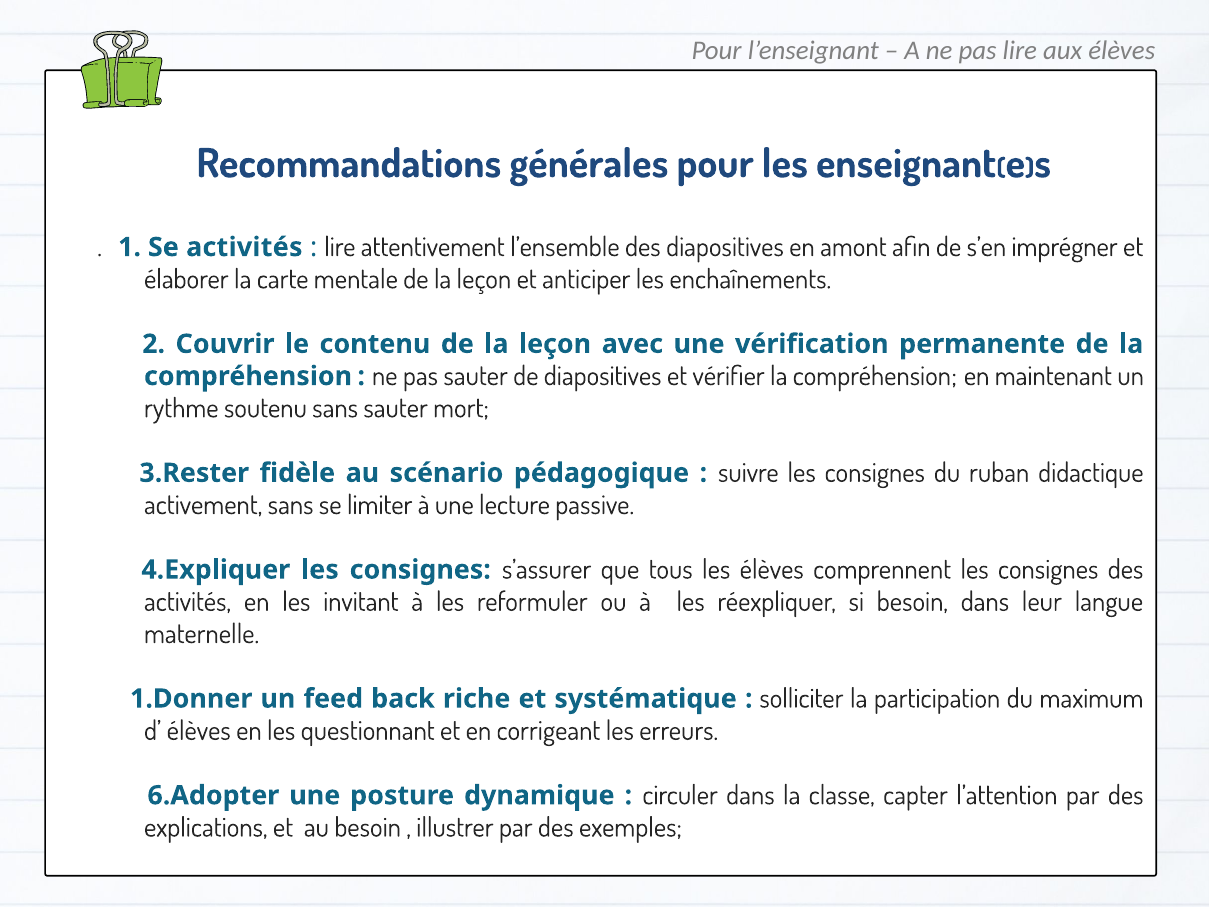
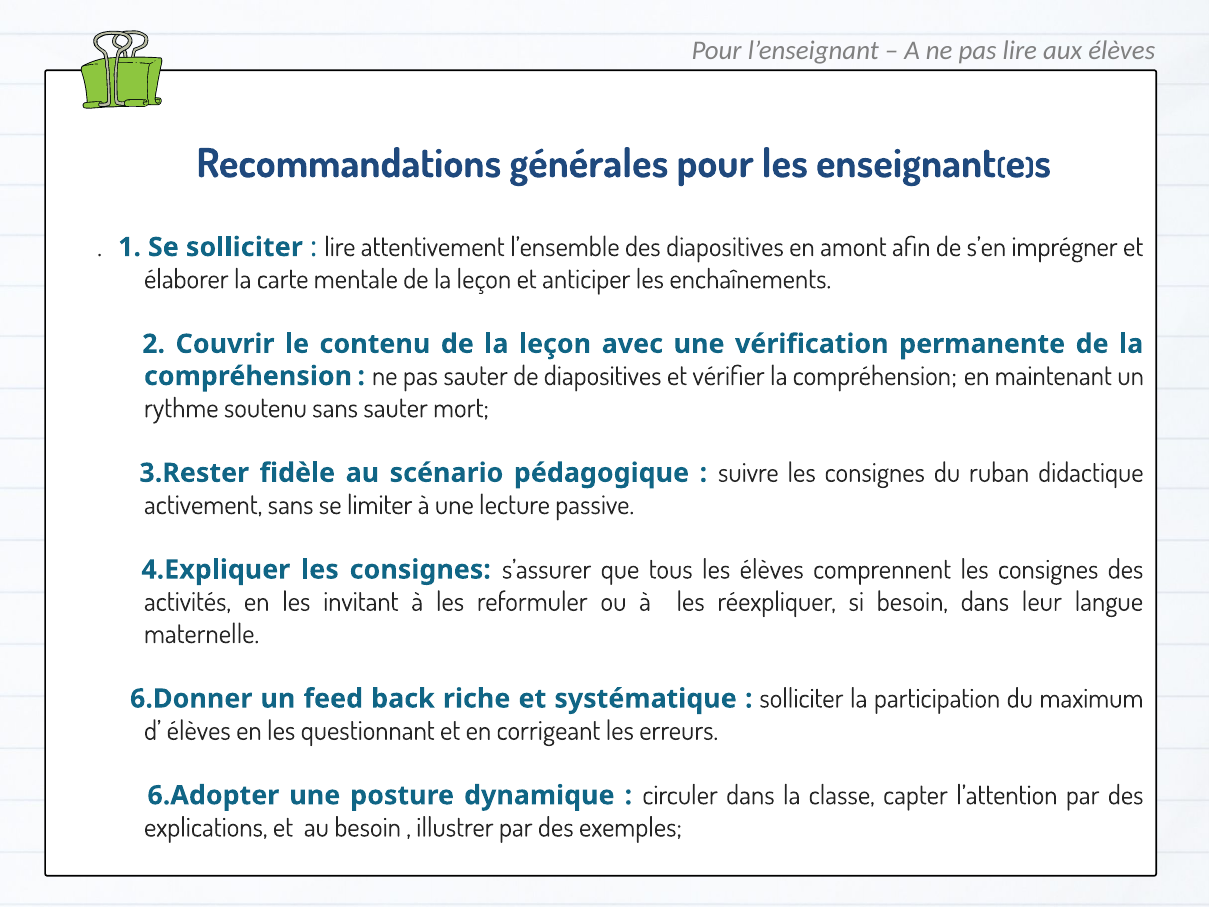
Se activités: activités -> solliciter (244, 247)
1.Donner: 1.Donner -> 6.Donner (191, 699)
